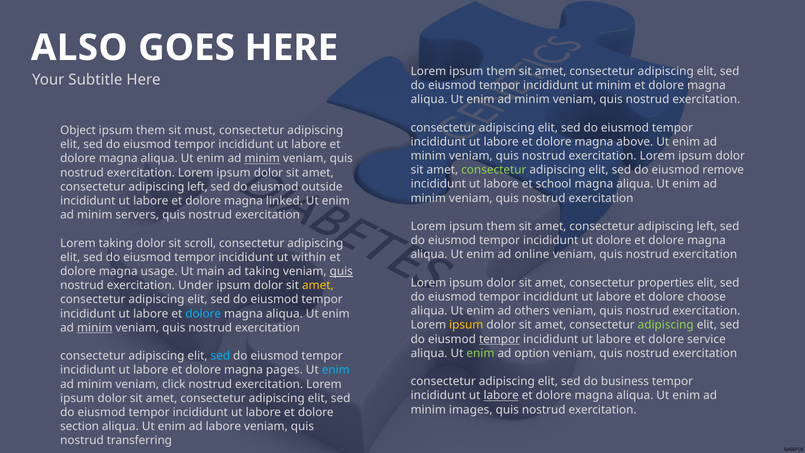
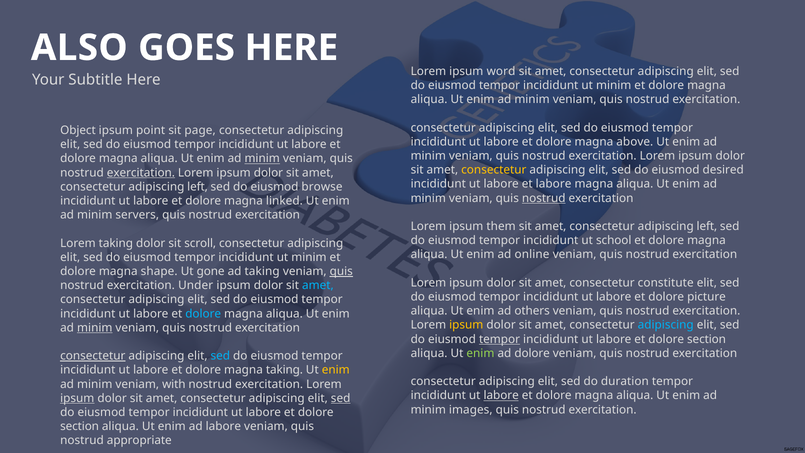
them: them -> word (501, 71)
them: them -> point (151, 130)
must: must -> page (200, 130)
consectetur colour: light green -> yellow (494, 170)
remove: remove -> desired (723, 170)
exercitation underline: none -> present (141, 173)
et school: school -> labore (554, 184)
outside: outside -> browse (322, 187)
nostrud underline: none -> present (544, 198)
ut dolore: dolore -> school (614, 240)
within: within -> minim (309, 257)
usage: usage -> shape (159, 271)
main: main -> gone (211, 271)
properties: properties -> constitute (666, 283)
amet colour: yellow -> light blue (318, 285)
choose: choose -> picture (706, 297)
adipiscing colour: light green -> light blue (666, 325)
service: service -> section (707, 339)
ad option: option -> dolore (532, 353)
consectetur underline: none -> present (93, 356)
magna pages: pages -> taking (284, 370)
enim colour: light blue -> yellow (336, 370)
business: business -> duration (625, 381)
click: click -> with (174, 384)
ipsum underline: none -> present (77, 398)
sed underline: none -> present (341, 398)
transferring: transferring -> appropriate (139, 440)
